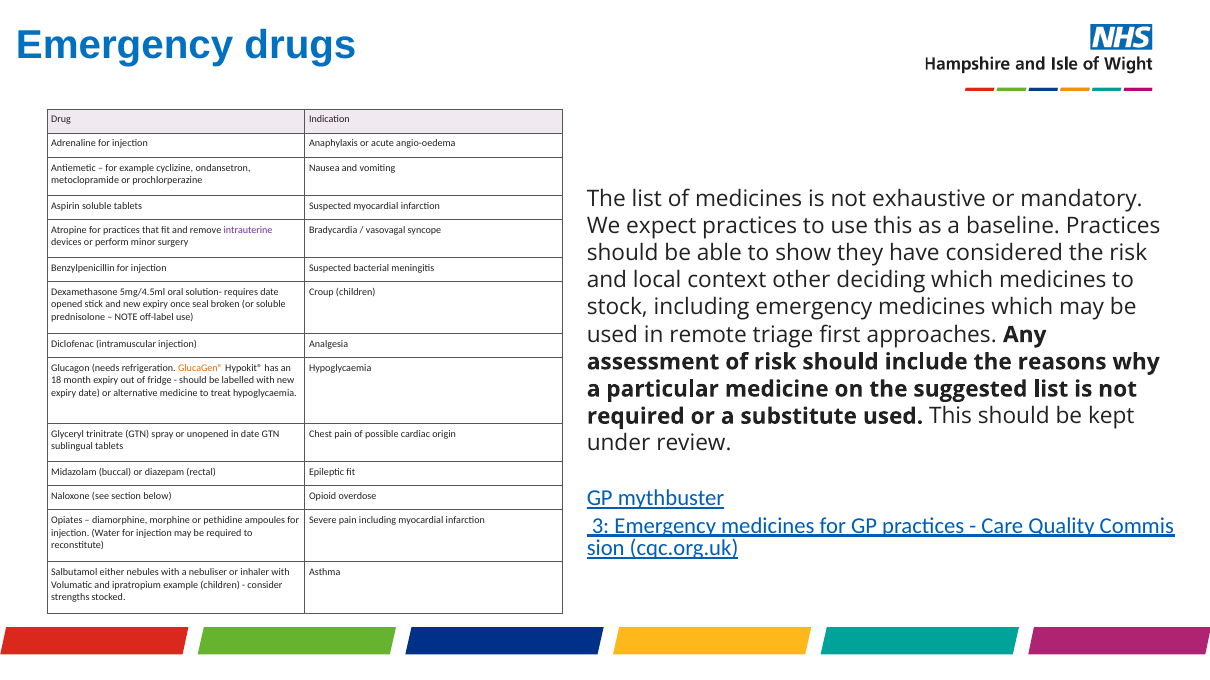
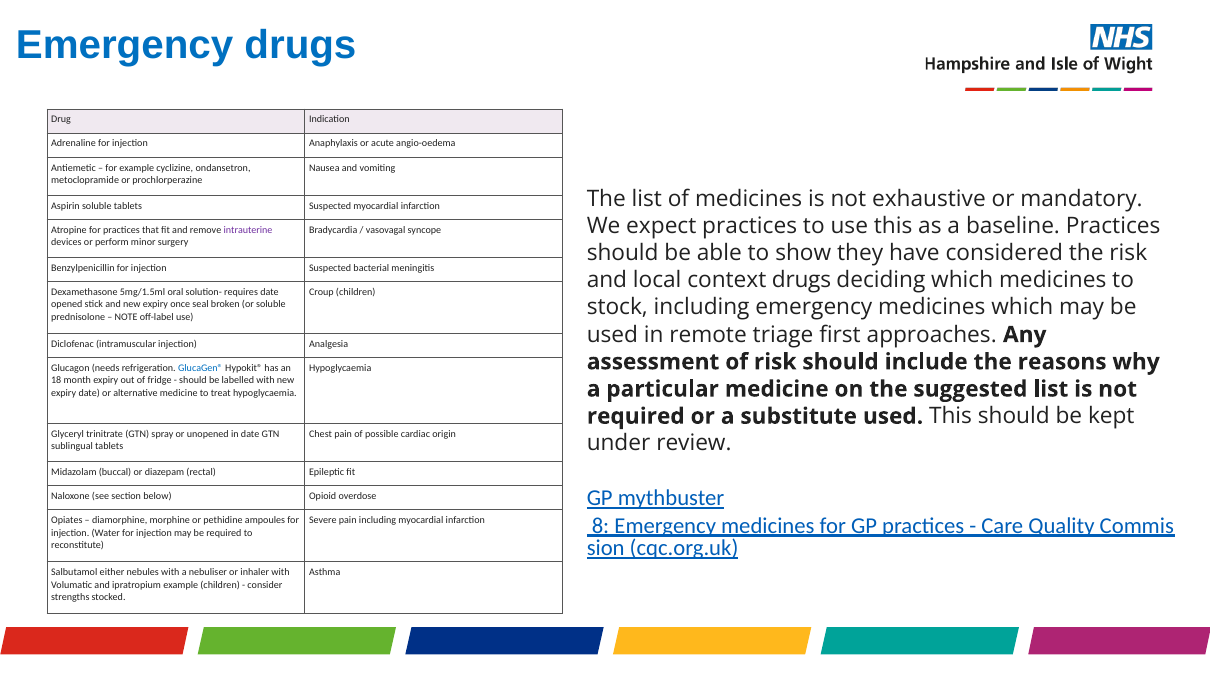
context other: other -> drugs (801, 281)
5mg/4.5ml: 5mg/4.5ml -> 5mg/1.5ml (142, 292)
GlucaGen® colour: orange -> blue (200, 368)
3: 3 -> 8 (601, 526)
